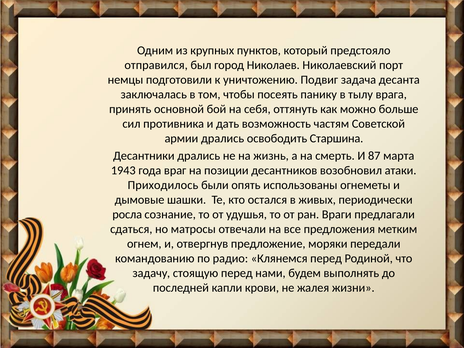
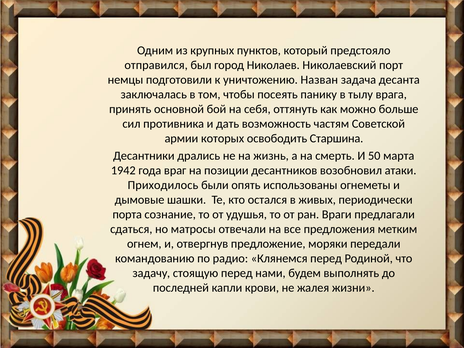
Подвиг: Подвиг -> Назван (319, 80)
армии дрались: дрались -> которых (223, 139)
87: 87 -> 50 (374, 156)
1943: 1943 -> 1942 (123, 170)
росла: росла -> порта (127, 214)
